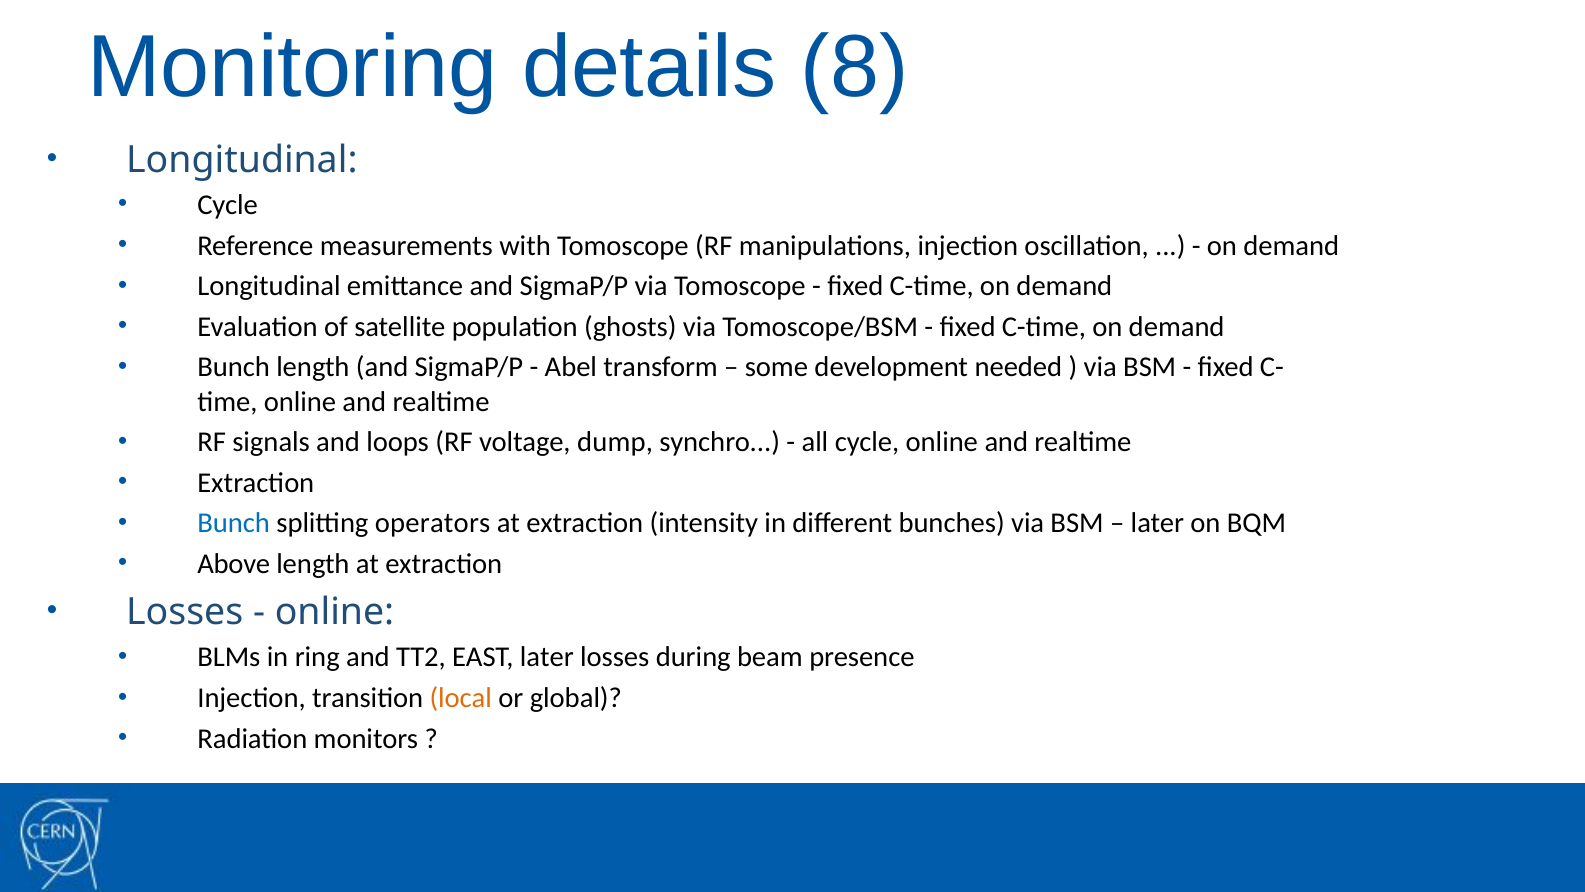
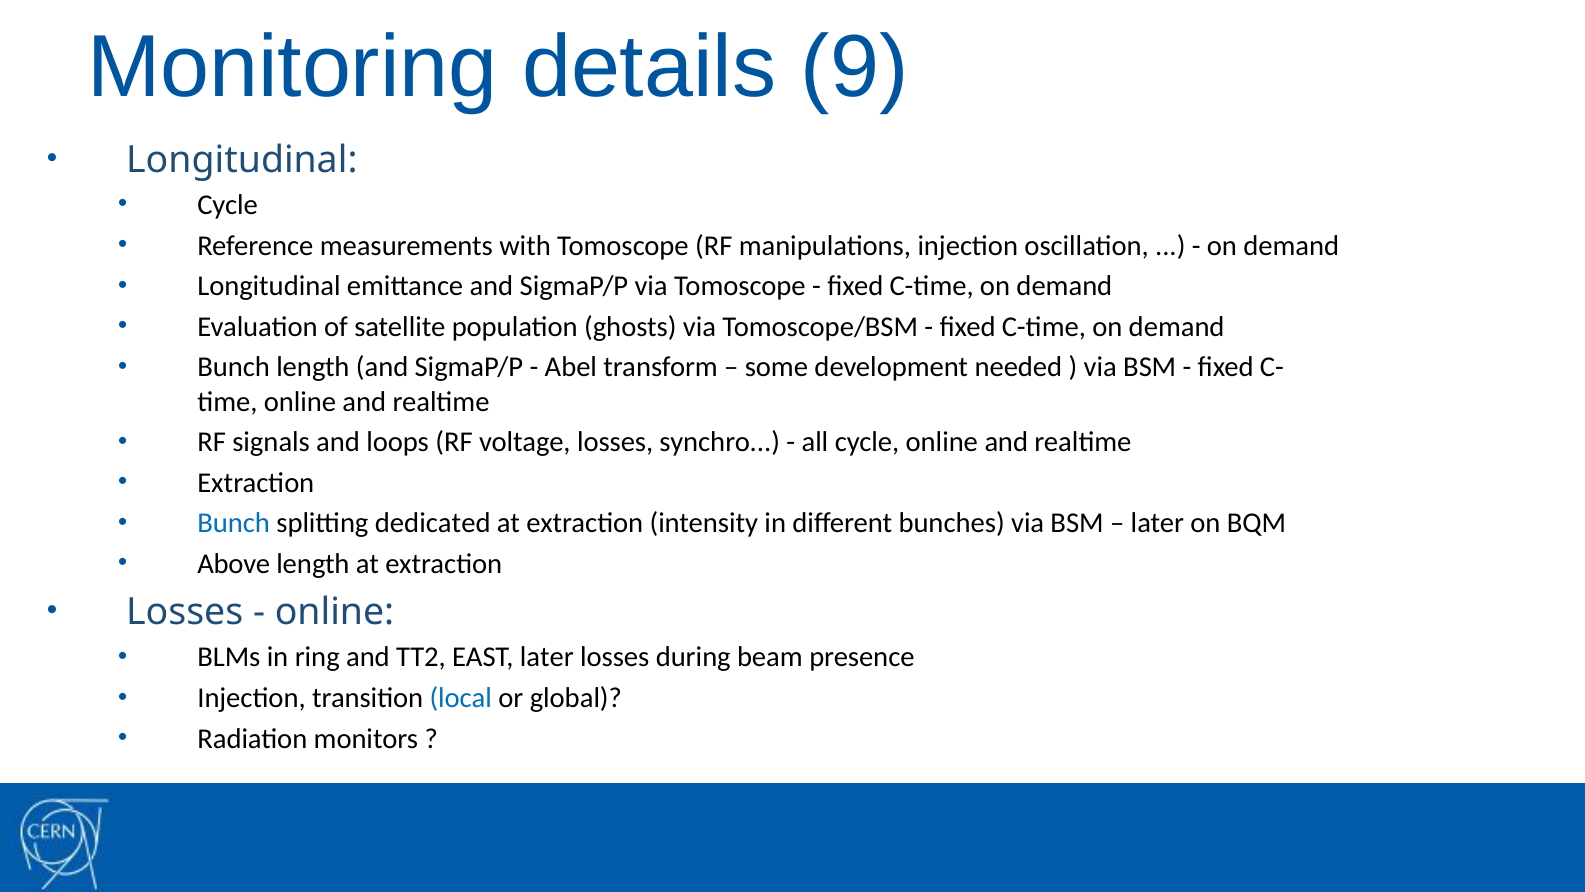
8: 8 -> 9 (855, 67)
voltage dump: dump -> losses (615, 442)
operators: operators -> dedicated (433, 523)
local colour: orange -> blue (461, 698)
